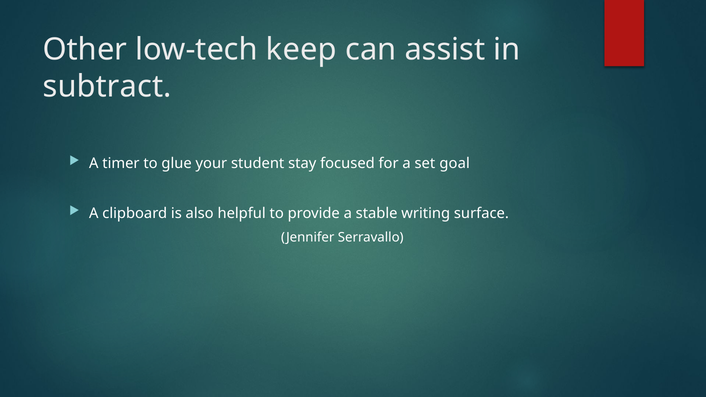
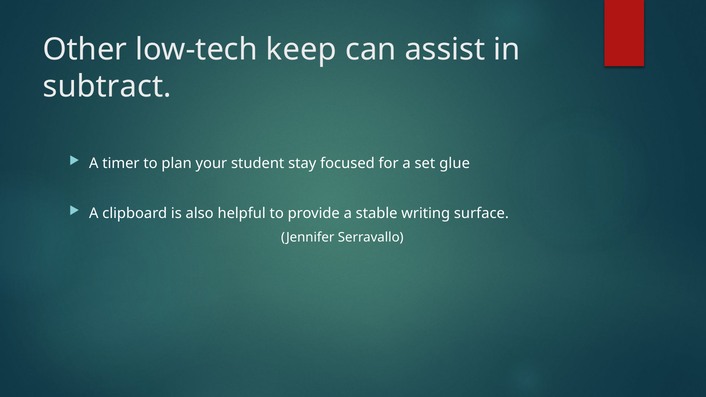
glue: glue -> plan (177, 163)
goal: goal -> glue (455, 163)
